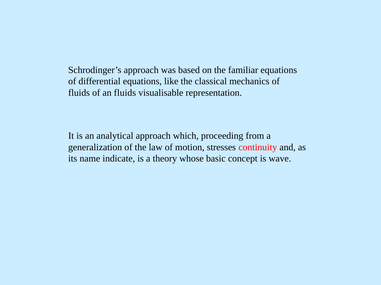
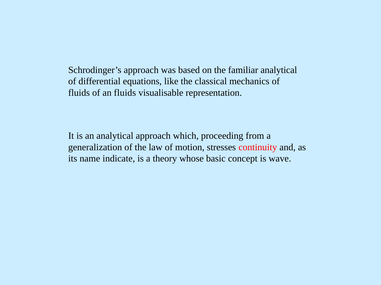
familiar equations: equations -> analytical (279, 70)
